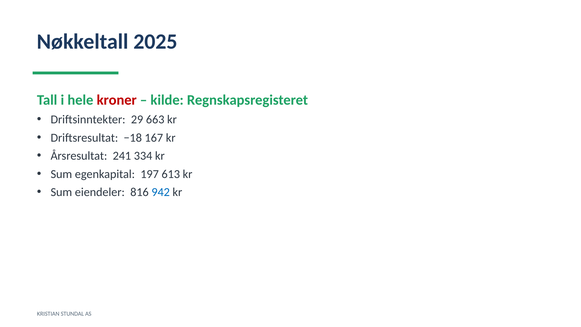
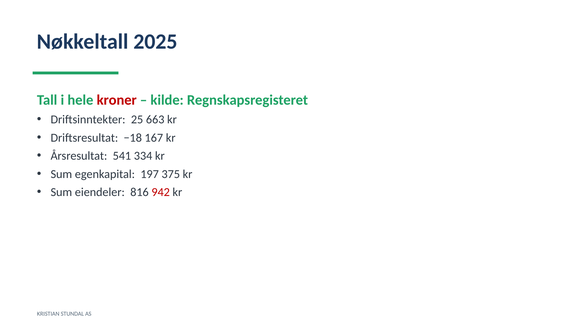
29: 29 -> 25 (137, 119)
241: 241 -> 541 (122, 156)
613: 613 -> 375 (171, 174)
942 colour: blue -> red (161, 192)
